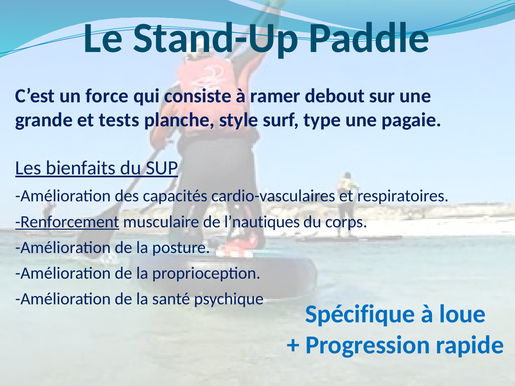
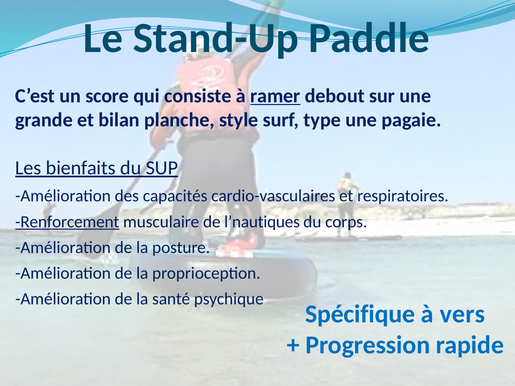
force: force -> score (107, 96)
ramer underline: none -> present (275, 96)
tests: tests -> bilan (119, 120)
loue: loue -> vers (462, 314)
